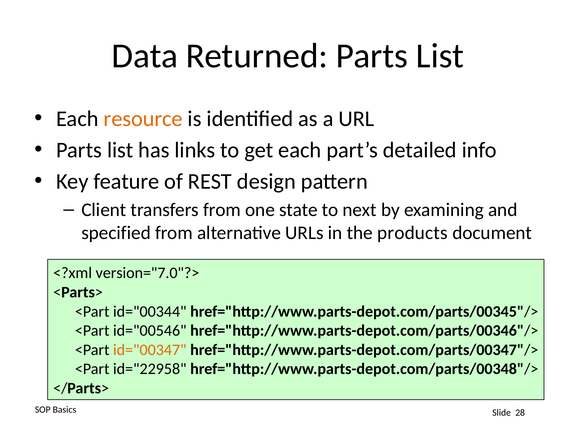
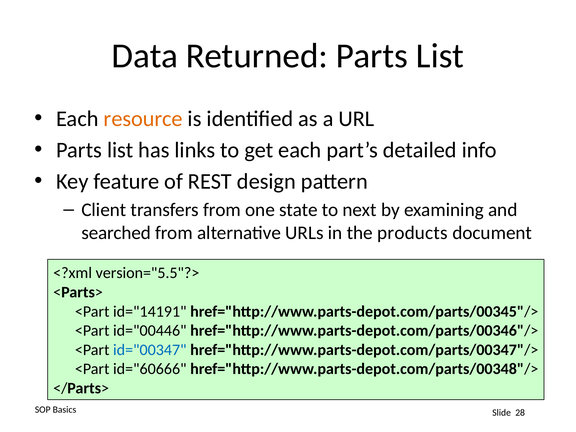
specified: specified -> searched (116, 233)
version="7.0"?>: version="7.0"?> -> version="5.5"?> (147, 273)
id="00344: id="00344 -> id="14191 (150, 311)
id="00546: id="00546 -> id="00446 (150, 331)
id="00347 colour: orange -> blue (150, 350)
id="22958: id="22958 -> id="60666 (150, 369)
